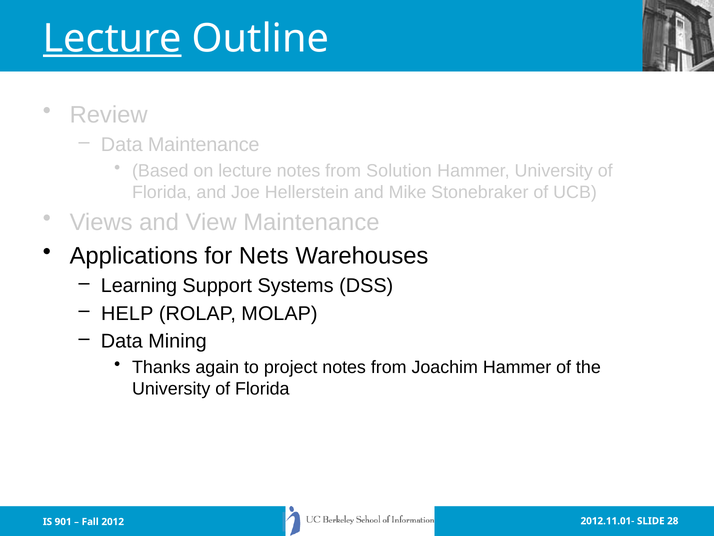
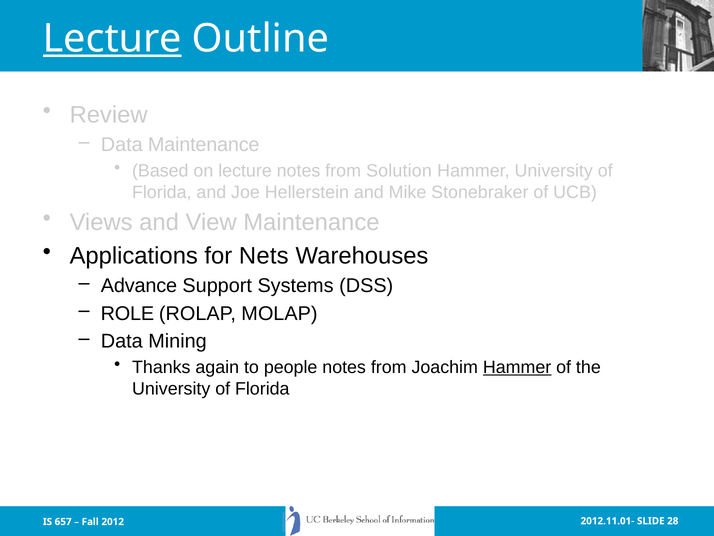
Learning: Learning -> Advance (139, 285)
HELP: HELP -> ROLE (127, 313)
project: project -> people (291, 367)
Hammer underline: none -> present (517, 367)
901: 901 -> 657 (63, 521)
